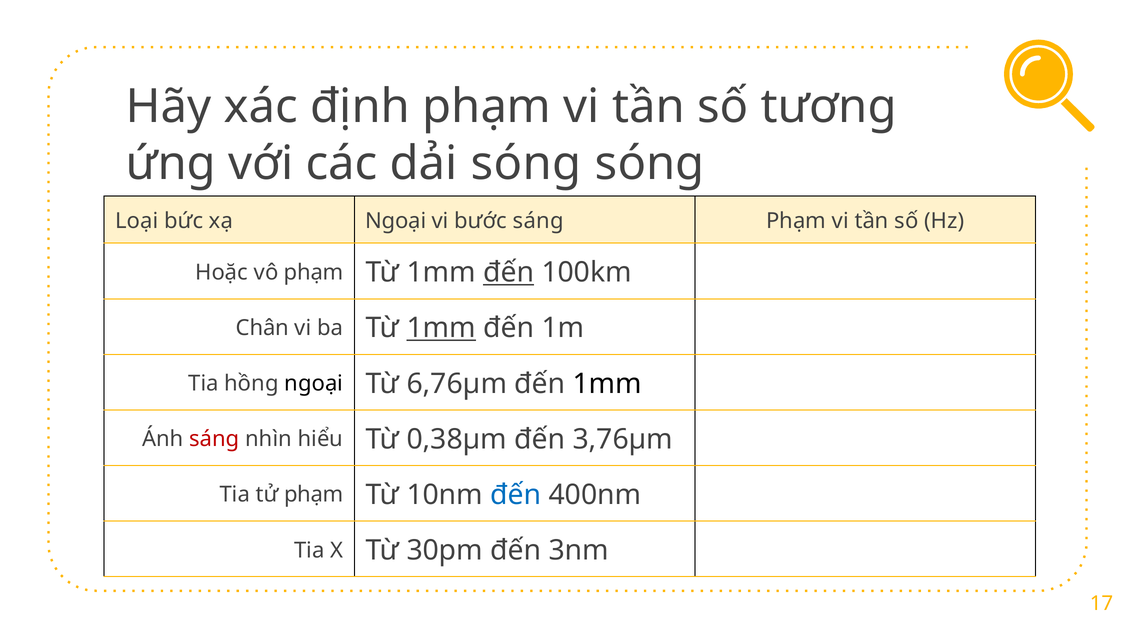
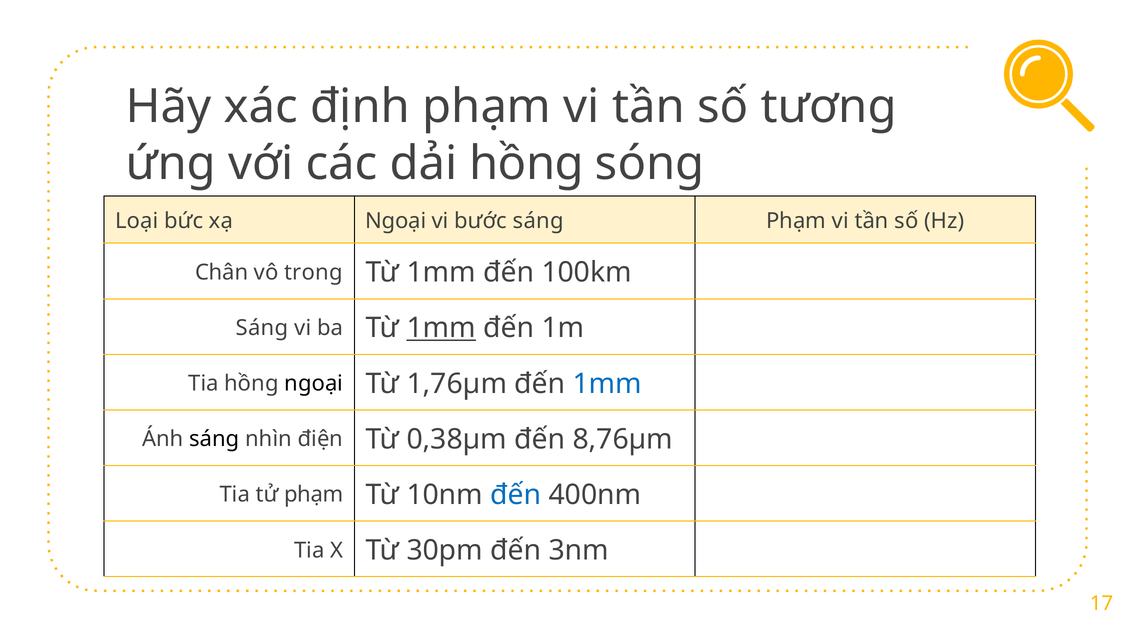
dải sóng: sóng -> hồng (527, 164)
Hoặc: Hoặc -> Chân (222, 272)
vô phạm: phạm -> trong (314, 272)
đến underline: present -> none (509, 273)
Chân: Chân -> Sáng (262, 328)
6,76µm: 6,76µm -> 1,76µm (457, 384)
1mm colour: black -> blue (607, 384)
sáng colour: red -> black (214, 439)
hiểu: hiểu -> điện (320, 439)
3,76µm: 3,76µm -> 8,76µm (623, 440)
